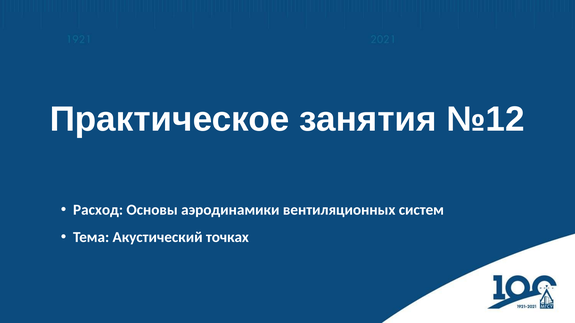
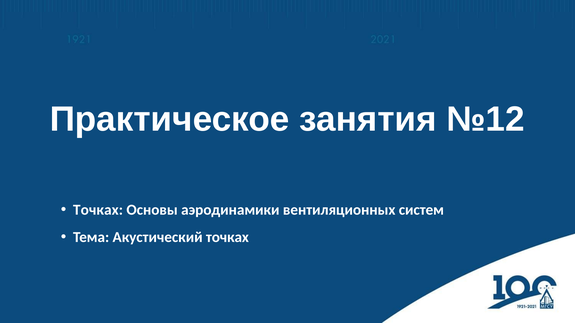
Расход: Расход -> Точках (98, 210)
